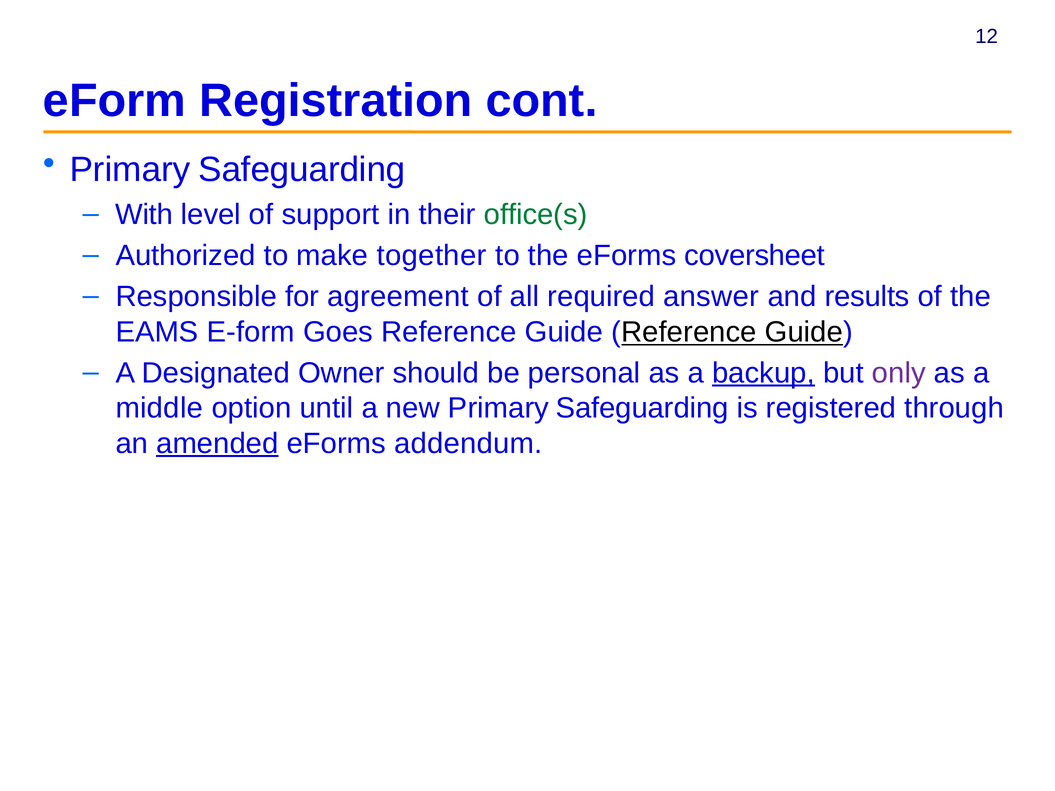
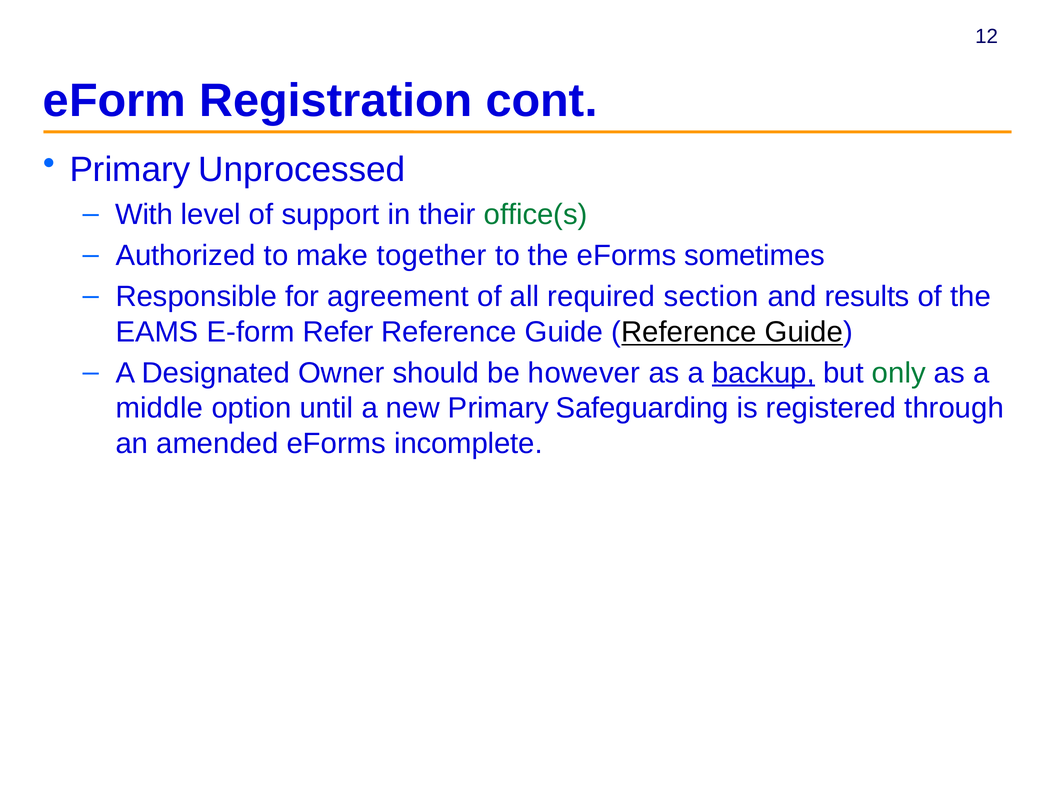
Safeguarding: Safeguarding -> Unprocessed (302, 170)
coversheet: coversheet -> sometimes (755, 256)
answer: answer -> section (711, 297)
Goes: Goes -> Refer (338, 332)
personal: personal -> however (584, 373)
only colour: purple -> green (899, 373)
amended underline: present -> none (217, 443)
addendum: addendum -> incomplete (468, 443)
